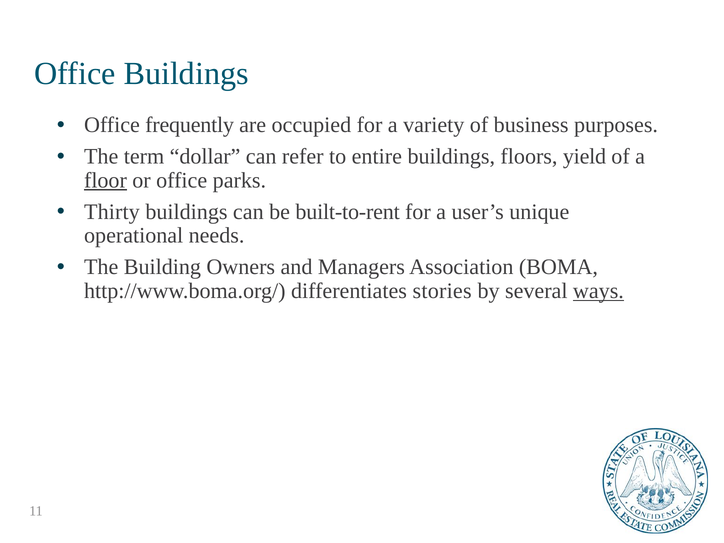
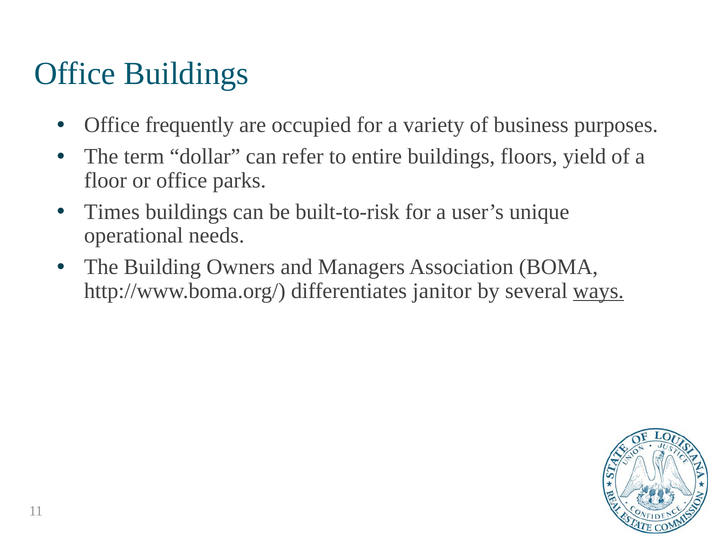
floor underline: present -> none (105, 180)
Thirty: Thirty -> Times (112, 212)
built-to-rent: built-to-rent -> built-to-risk (348, 212)
stories: stories -> janitor (442, 291)
